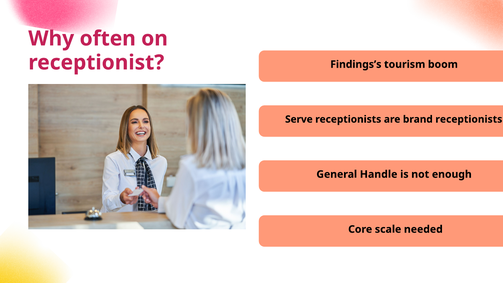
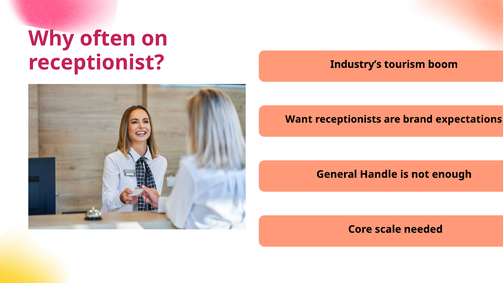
Findings’s: Findings’s -> Industry’s (356, 64)
Serve: Serve -> Want (299, 119)
brand receptionists: receptionists -> expectations (469, 119)
